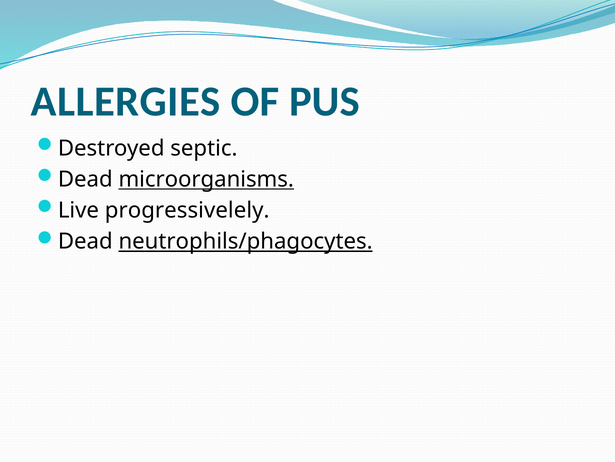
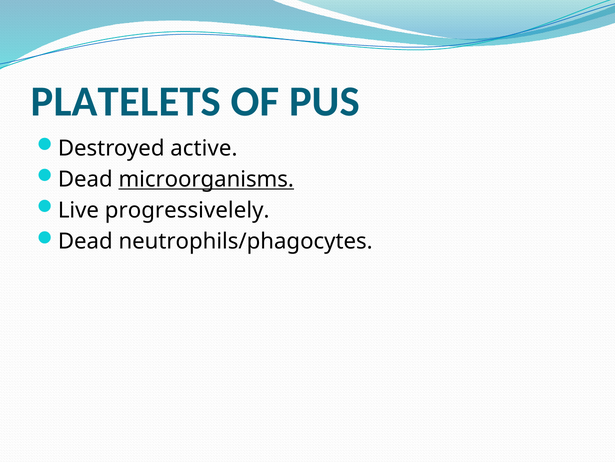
ALLERGIES: ALLERGIES -> PLATELETS (126, 102)
septic: septic -> active (204, 148)
neutrophils/phagocytes underline: present -> none (246, 241)
